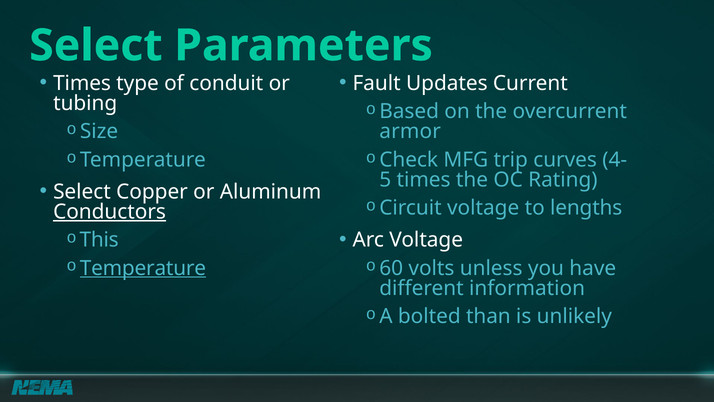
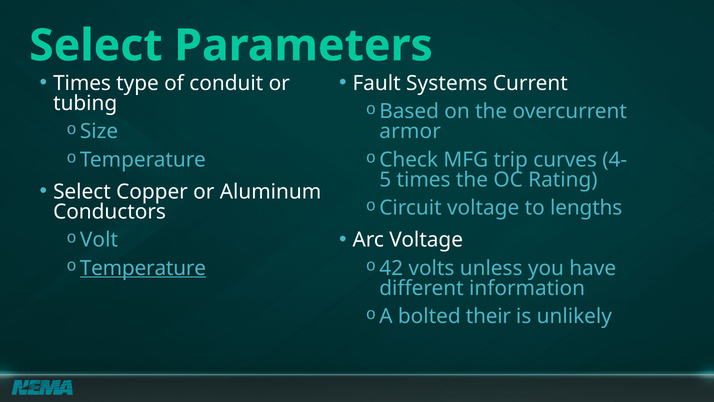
Updates: Updates -> Systems (447, 83)
Conductors underline: present -> none (110, 212)
This: This -> Volt (99, 240)
60: 60 -> 42 (391, 268)
than: than -> their (488, 316)
